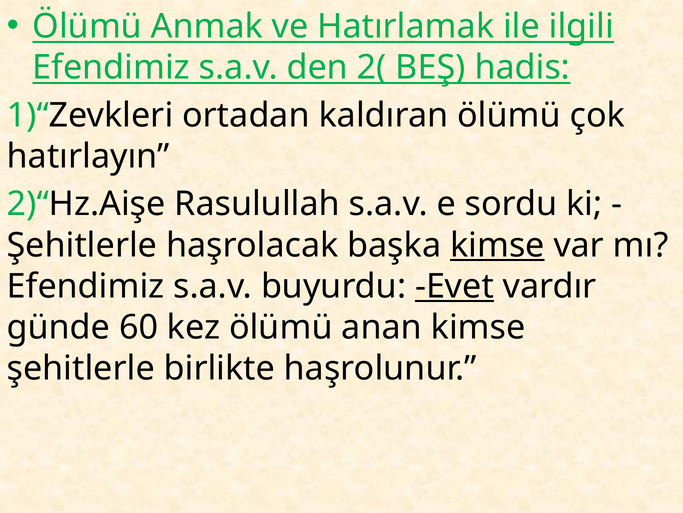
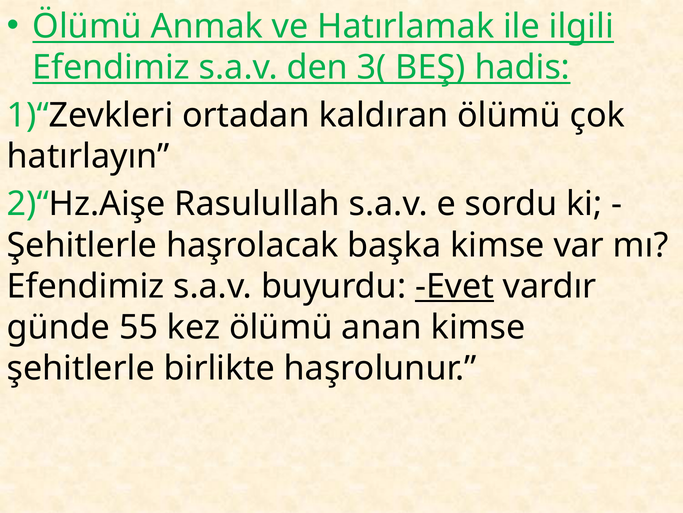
2(: 2( -> 3( (372, 67)
kimse underline: present -> none (497, 245)
60: 60 -> 55 (139, 327)
